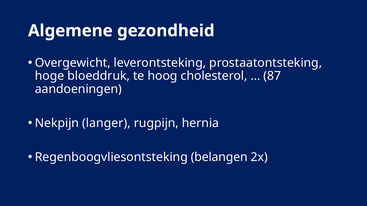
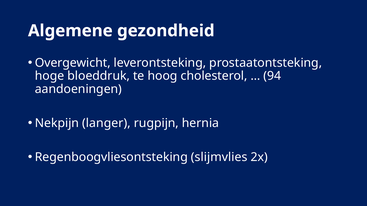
87: 87 -> 94 (272, 76)
belangen: belangen -> slijmvlies (219, 157)
